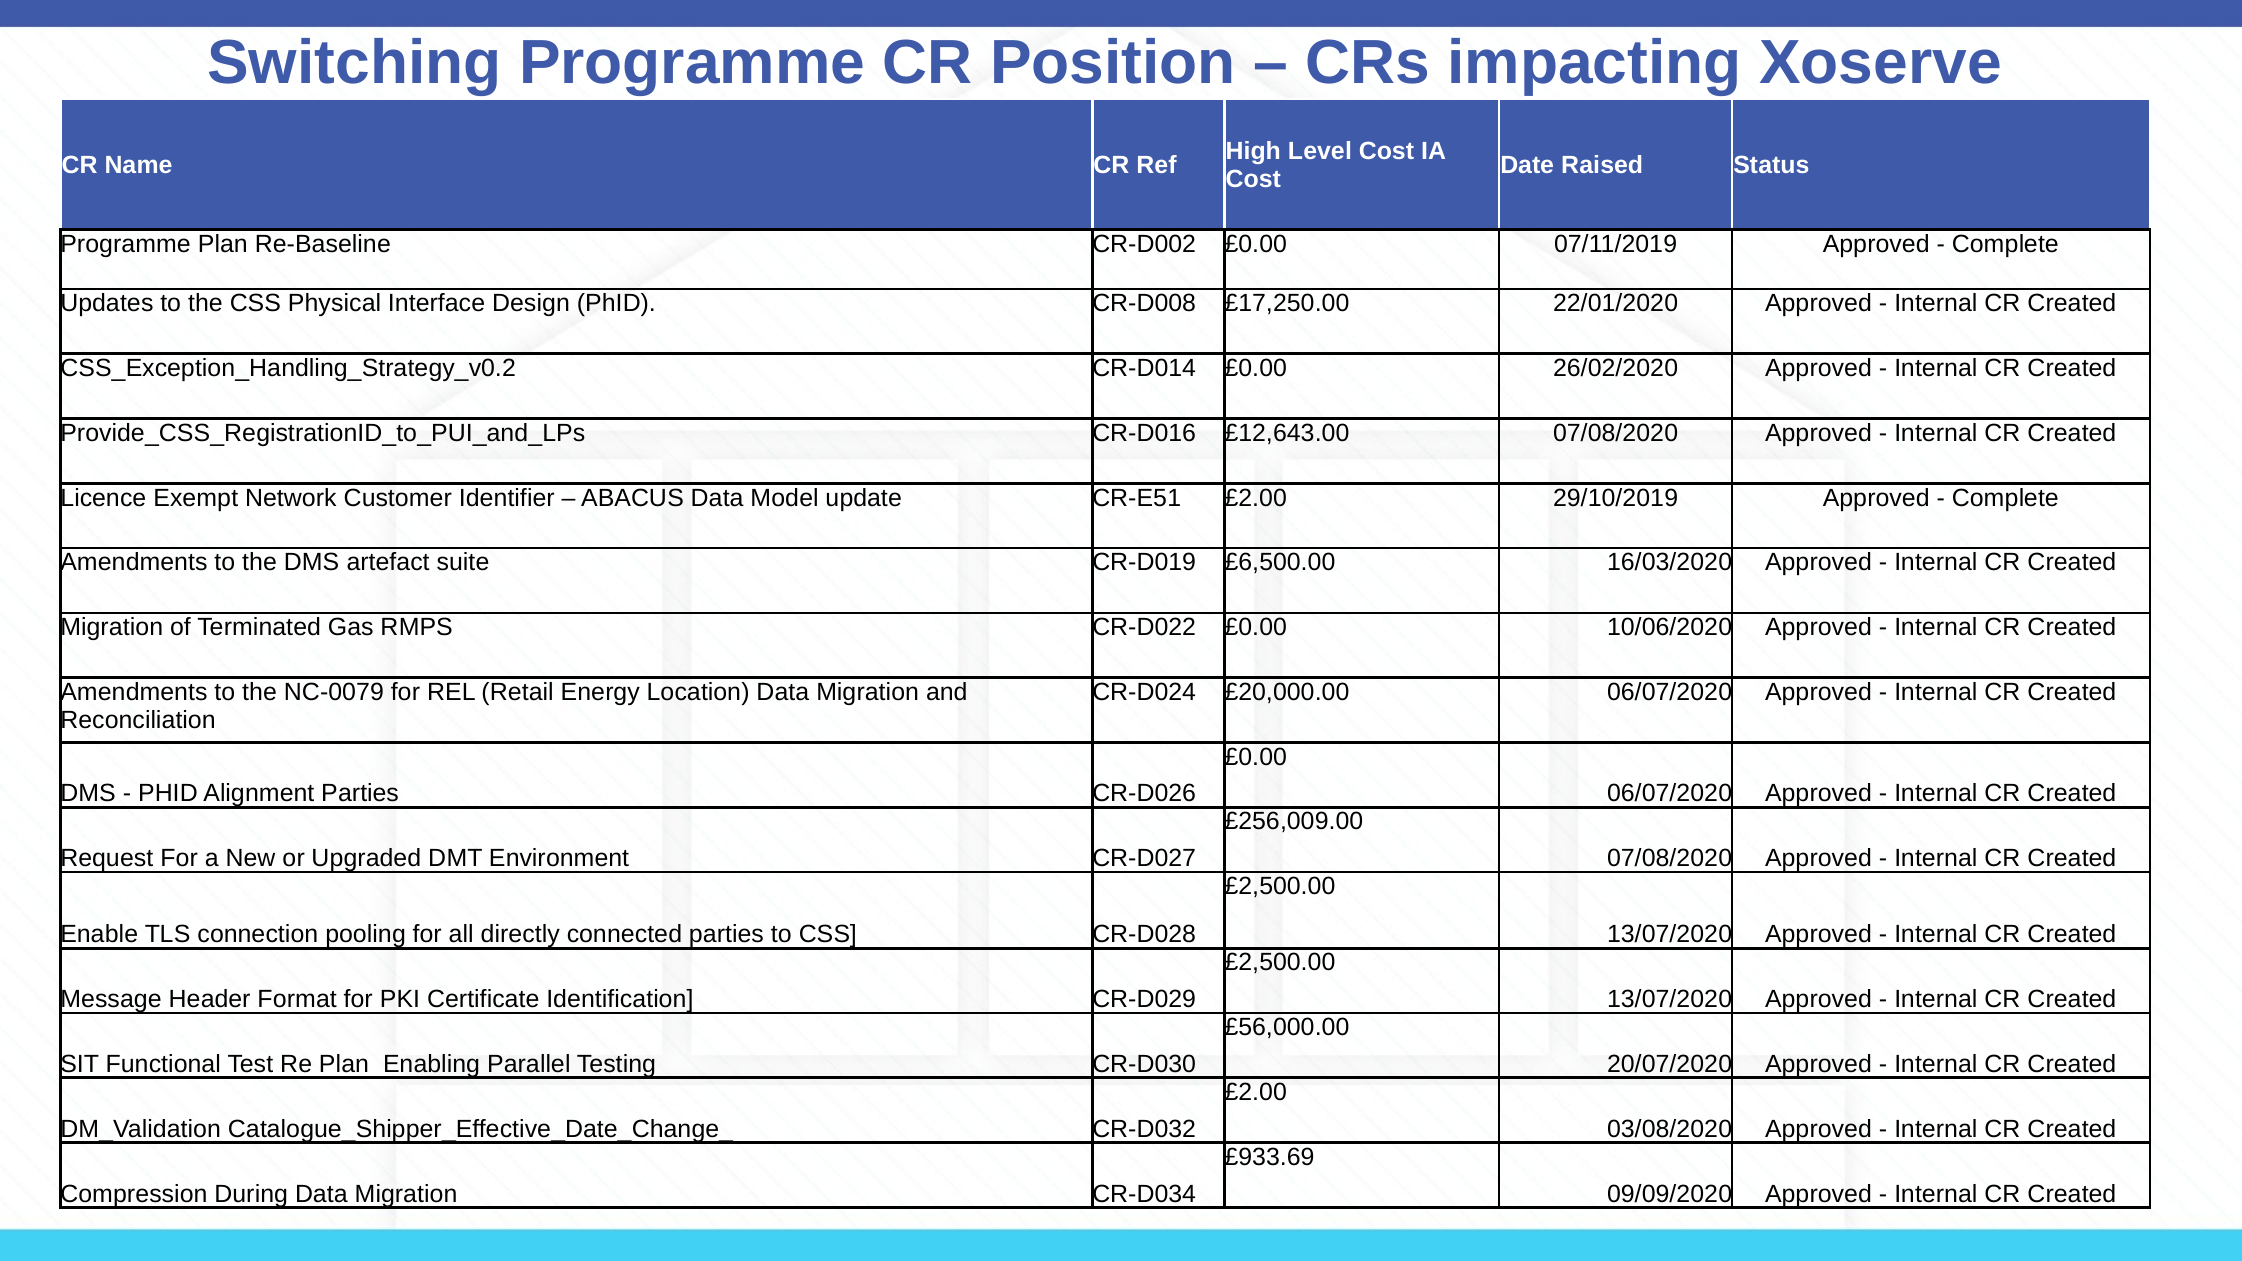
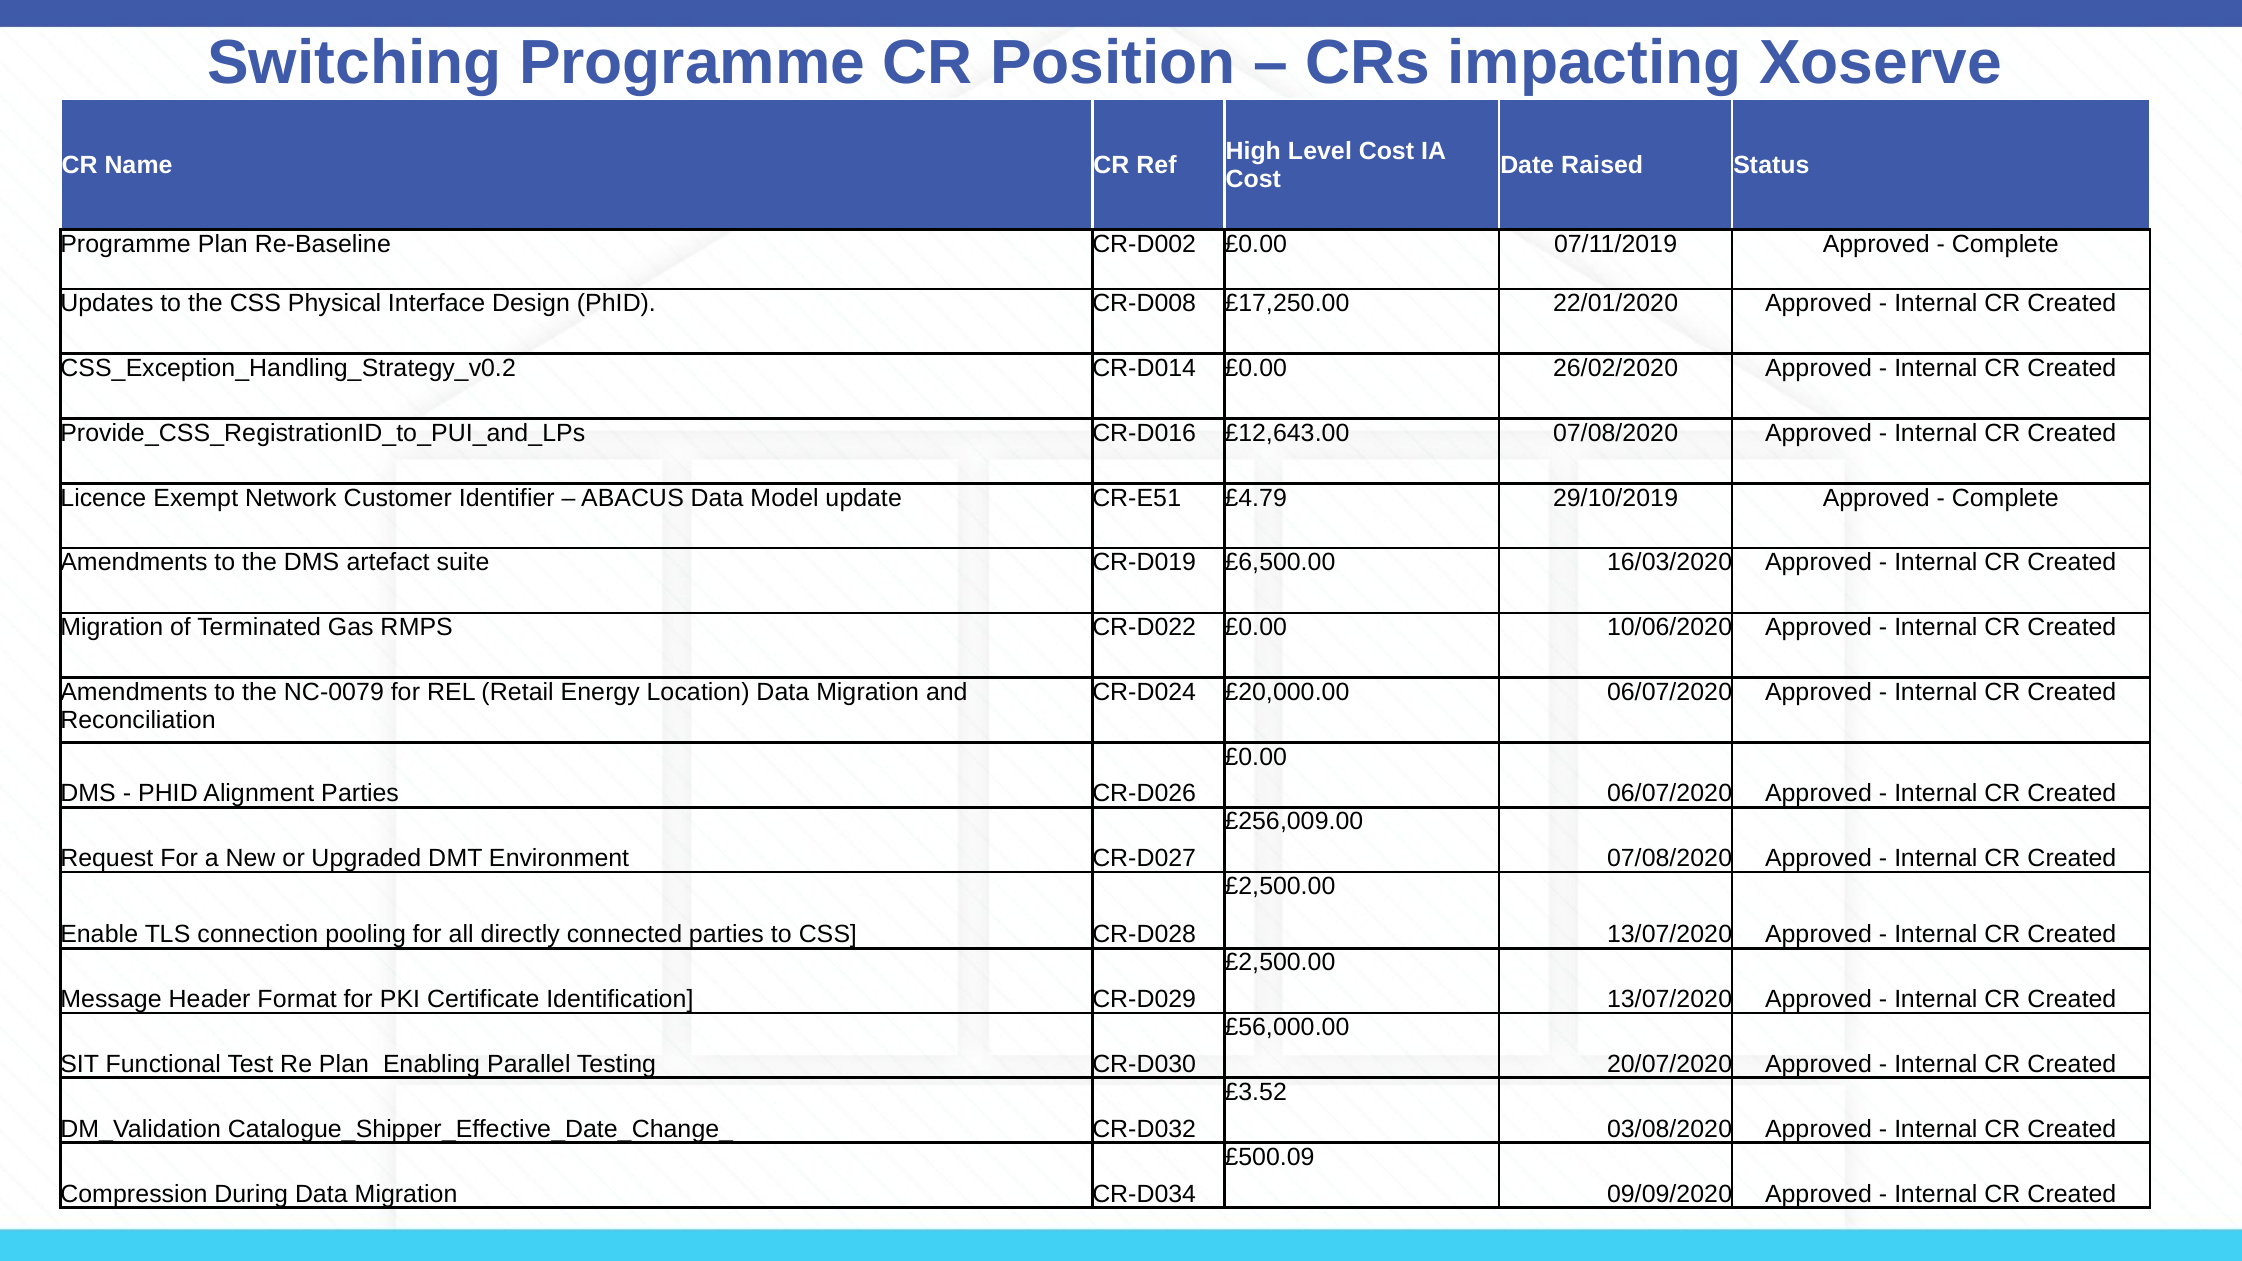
CR-E51 £2.00: £2.00 -> £4.79 (1256, 498)
£2.00: £2.00 -> £3.52 (1256, 1092)
£933.69: £933.69 -> £500.09 (1270, 1157)
